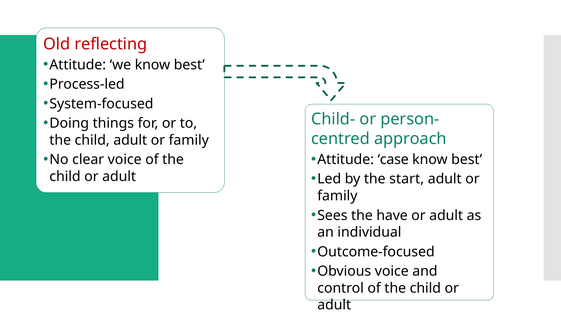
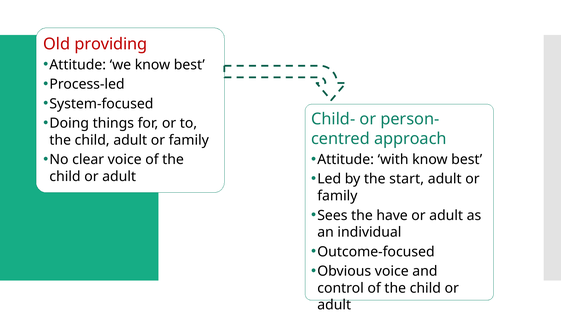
reflecting: reflecting -> providing (111, 44)
case: case -> with (393, 159)
